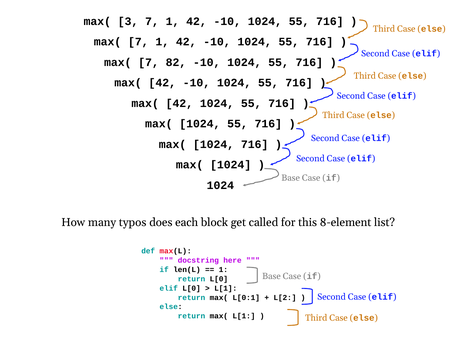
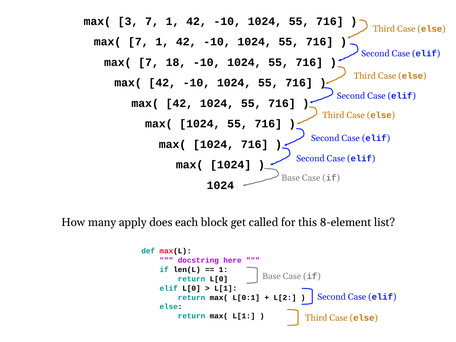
82: 82 -> 18 (176, 62)
typos: typos -> apply (133, 222)
